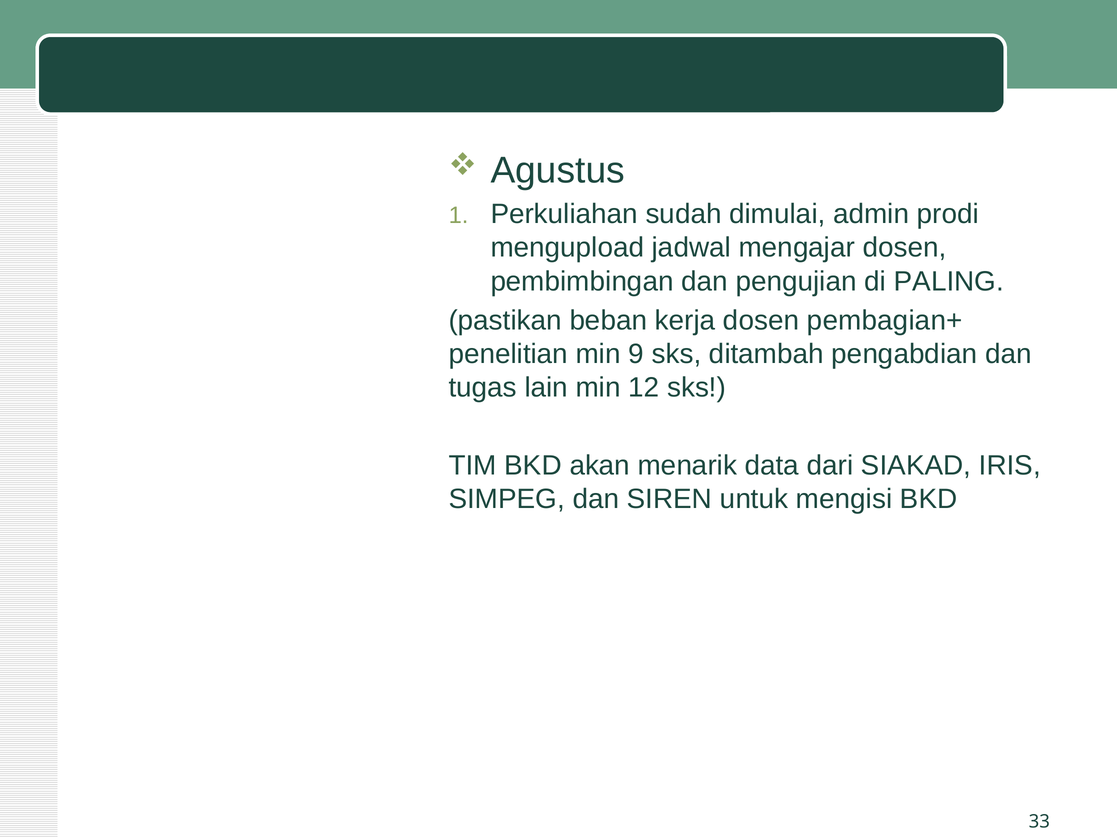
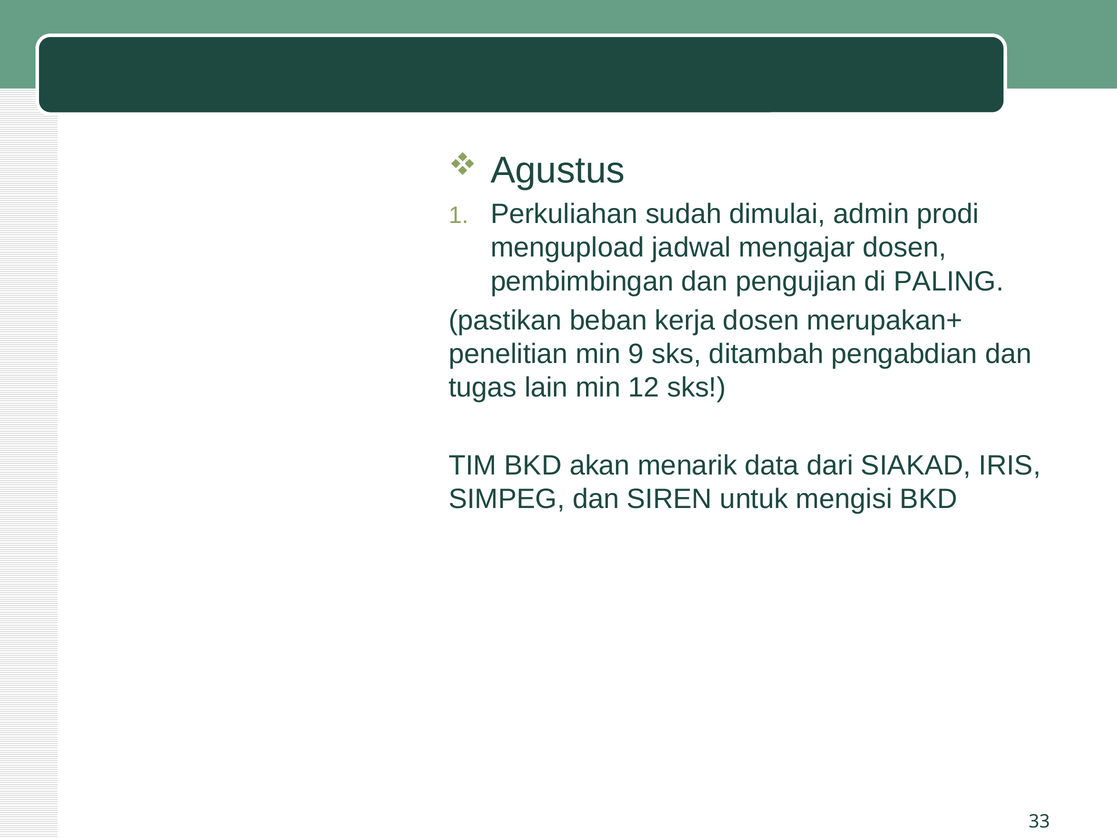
pembagian+: pembagian+ -> merupakan+ (885, 320)
